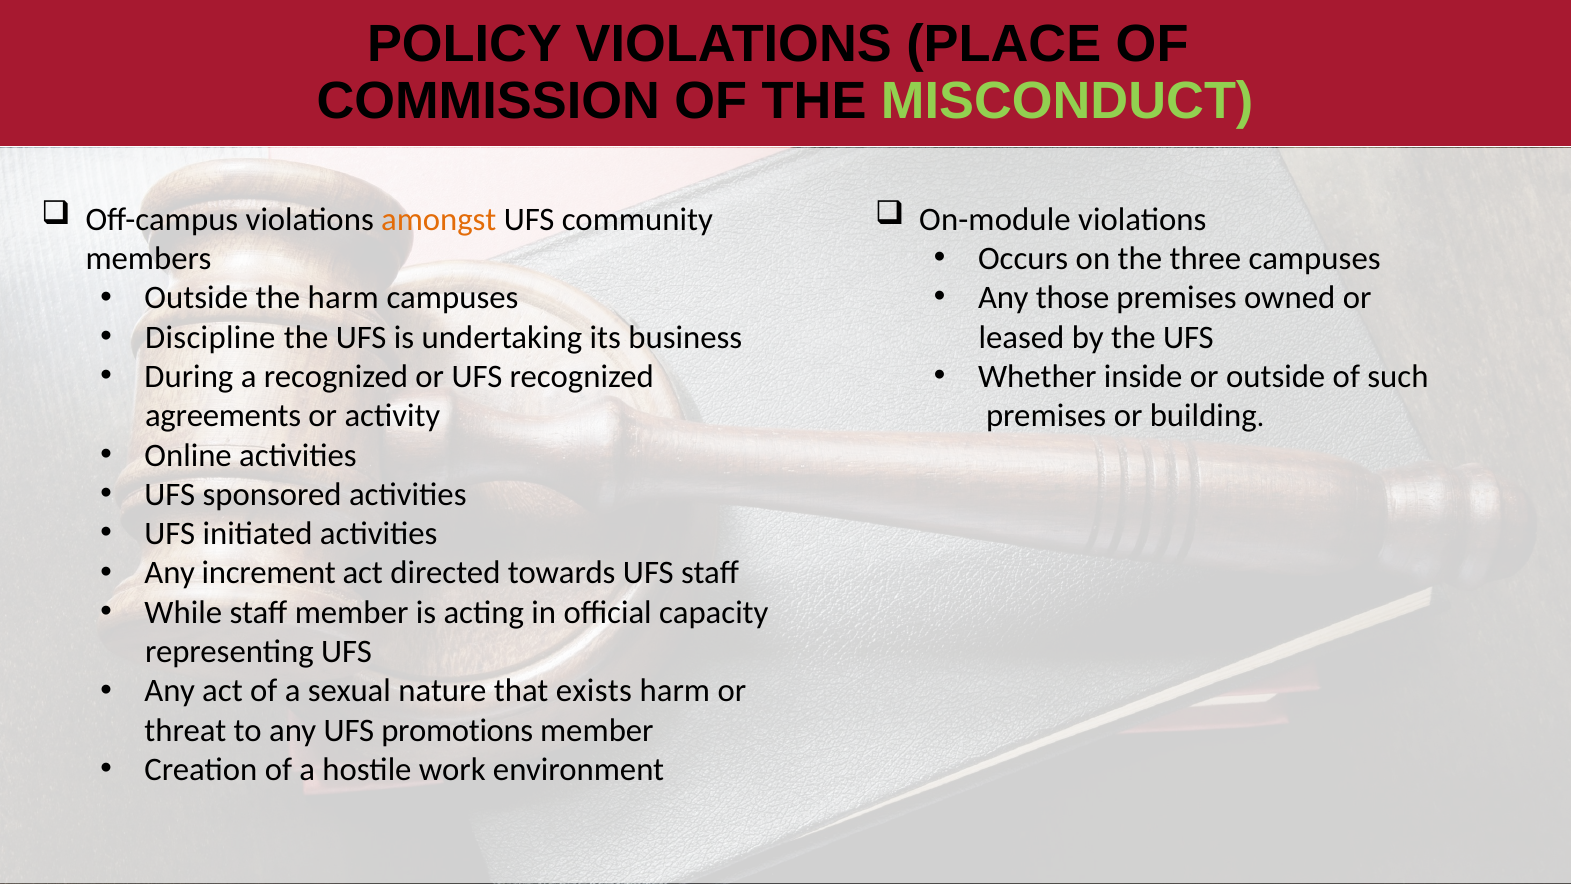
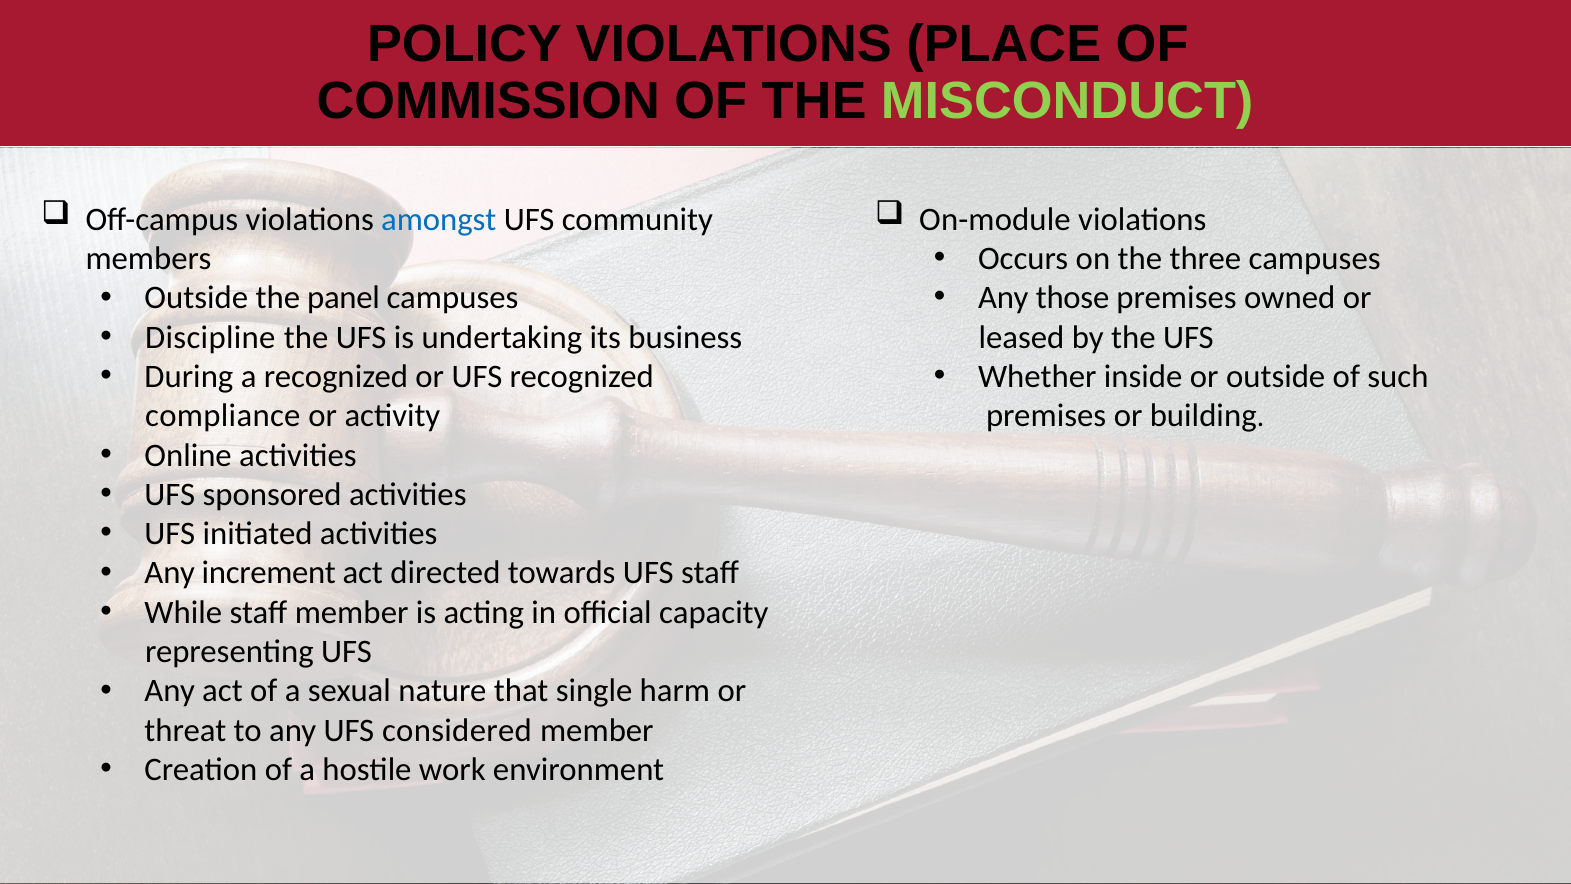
amongst colour: orange -> blue (439, 219)
the harm: harm -> panel (344, 298)
agreements: agreements -> compliance (223, 416)
exists: exists -> single (594, 691)
promotions: promotions -> considered (457, 730)
